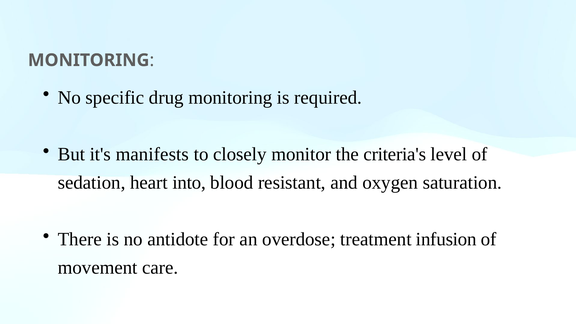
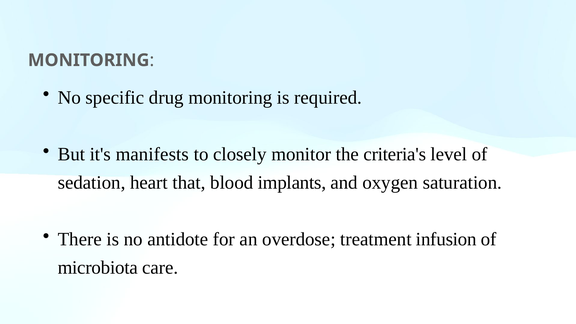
into: into -> that (189, 183)
resistant: resistant -> implants (292, 183)
movement: movement -> microbiota (98, 268)
